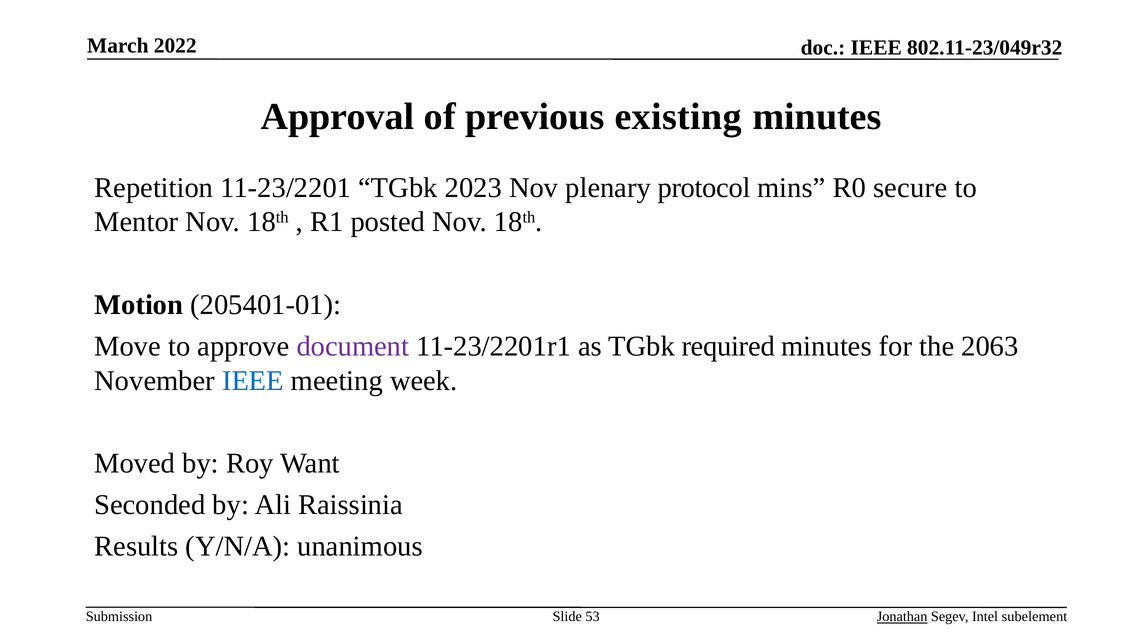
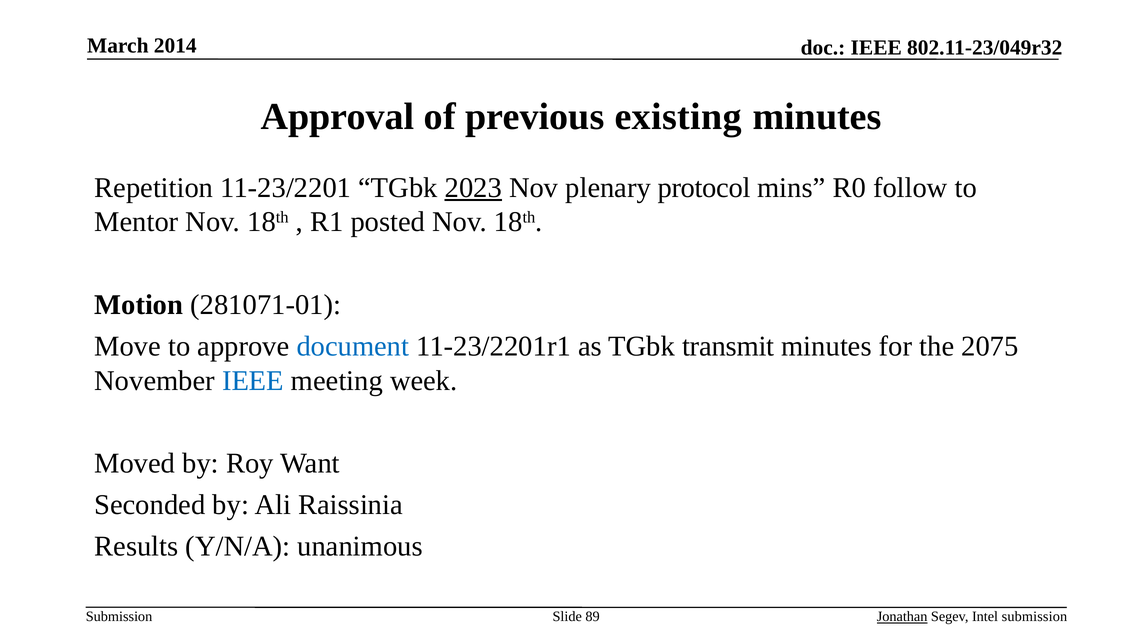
2022: 2022 -> 2014 (175, 45)
2023 underline: none -> present (473, 188)
secure: secure -> follow (910, 188)
205401-01: 205401-01 -> 281071-01 (266, 305)
document colour: purple -> blue (353, 346)
required: required -> transmit (728, 346)
2063: 2063 -> 2075 (990, 346)
53: 53 -> 89 (593, 617)
Intel subelement: subelement -> submission (1034, 617)
